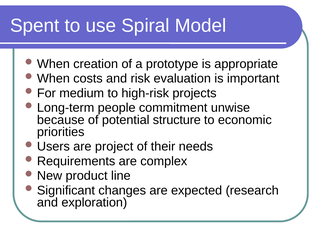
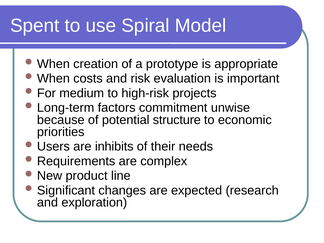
people: people -> factors (117, 108)
project: project -> inhibits (114, 147)
